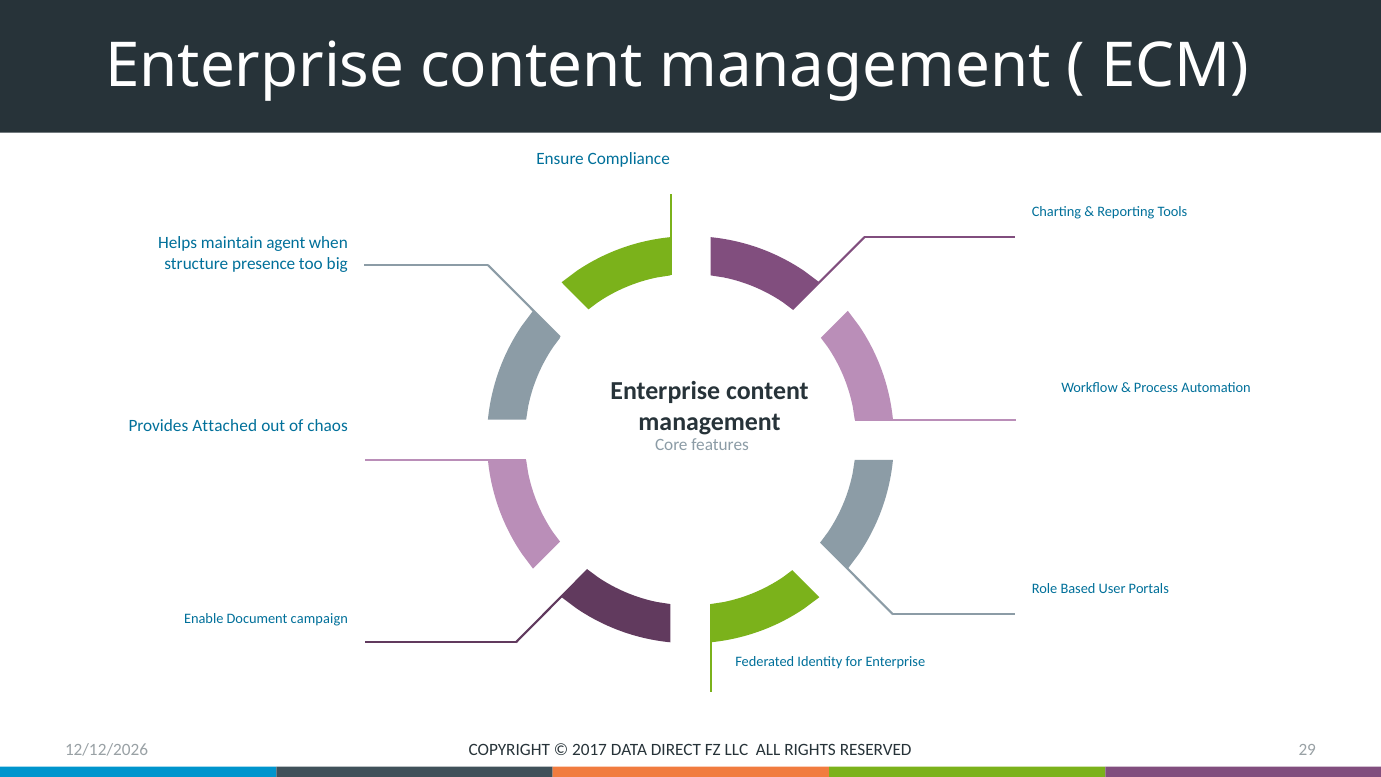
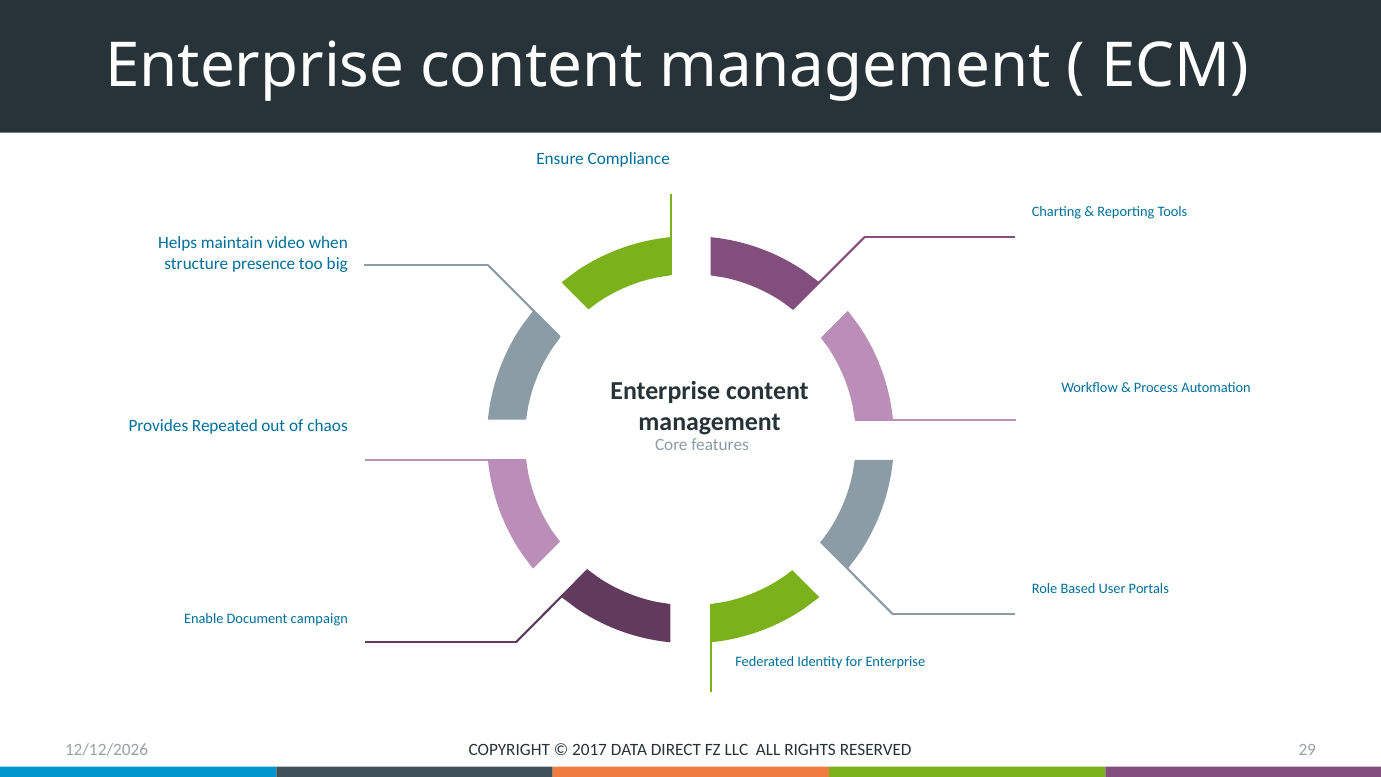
agent: agent -> video (286, 243)
Attached: Attached -> Repeated (225, 426)
